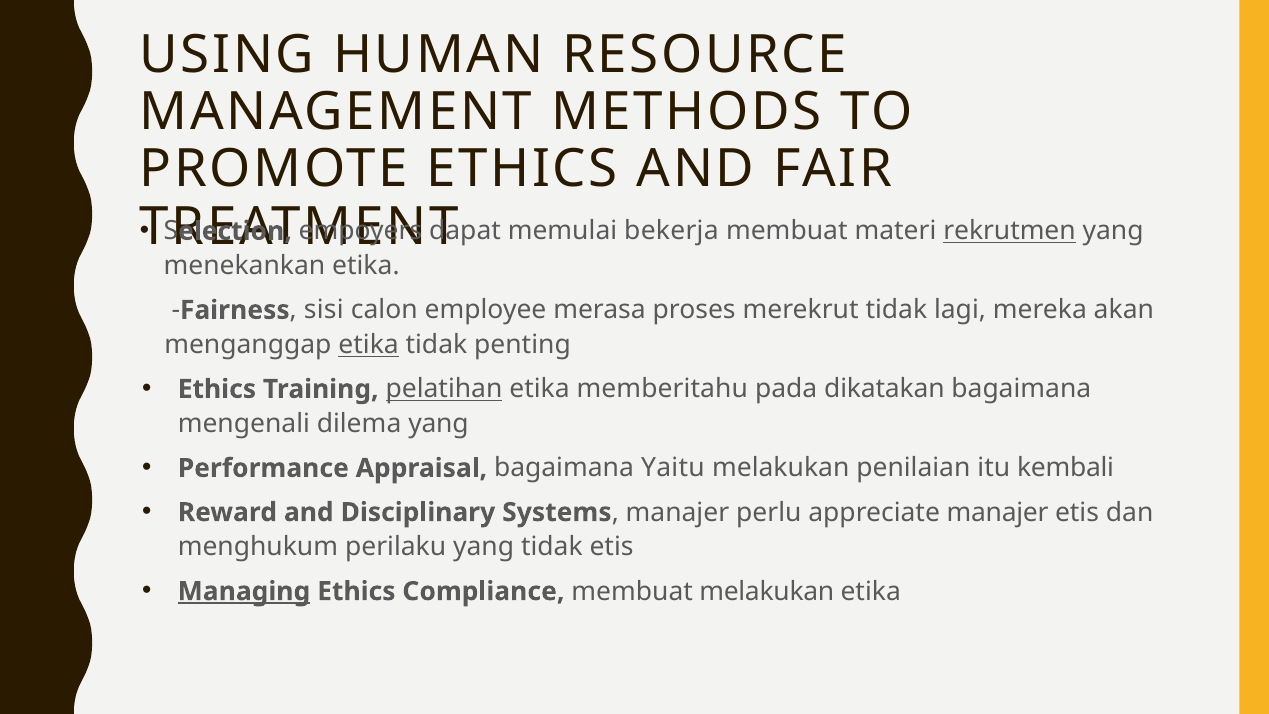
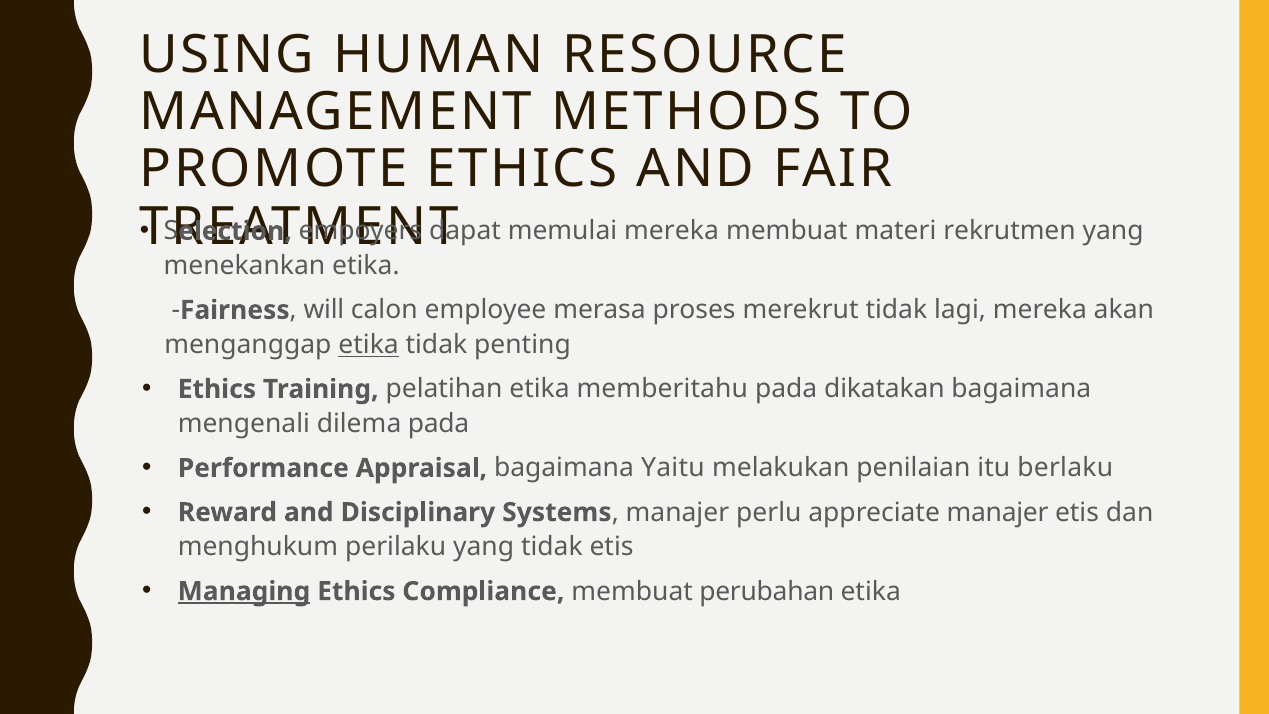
memulai bekerja: bekerja -> mereka (672, 231)
rekrutmen underline: present -> none (1010, 231)
sisi: sisi -> will (324, 310)
pelatihan underline: present -> none (444, 389)
dilema yang: yang -> pada (439, 424)
kembali: kembali -> berlaku (1065, 468)
membuat melakukan: melakukan -> perubahan (767, 591)
